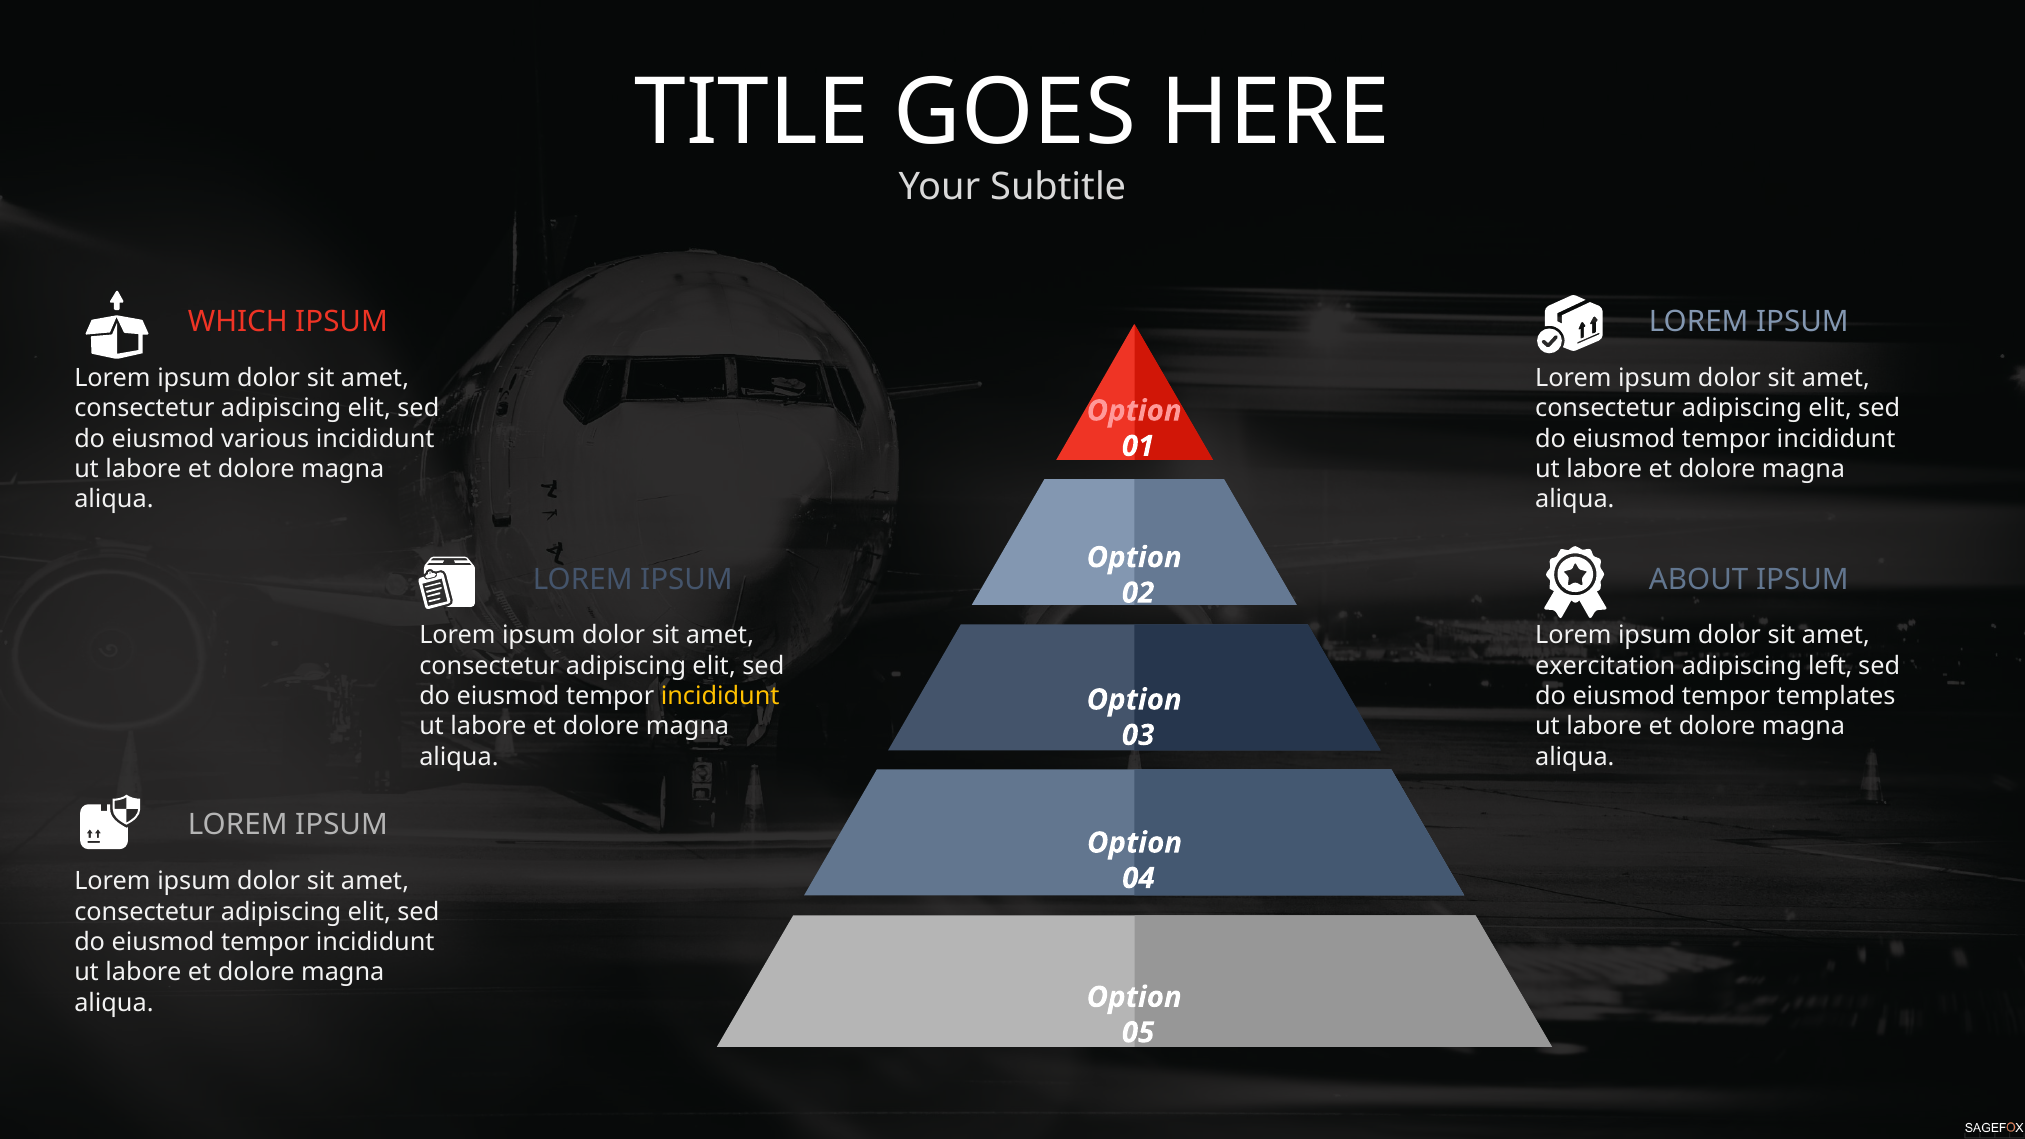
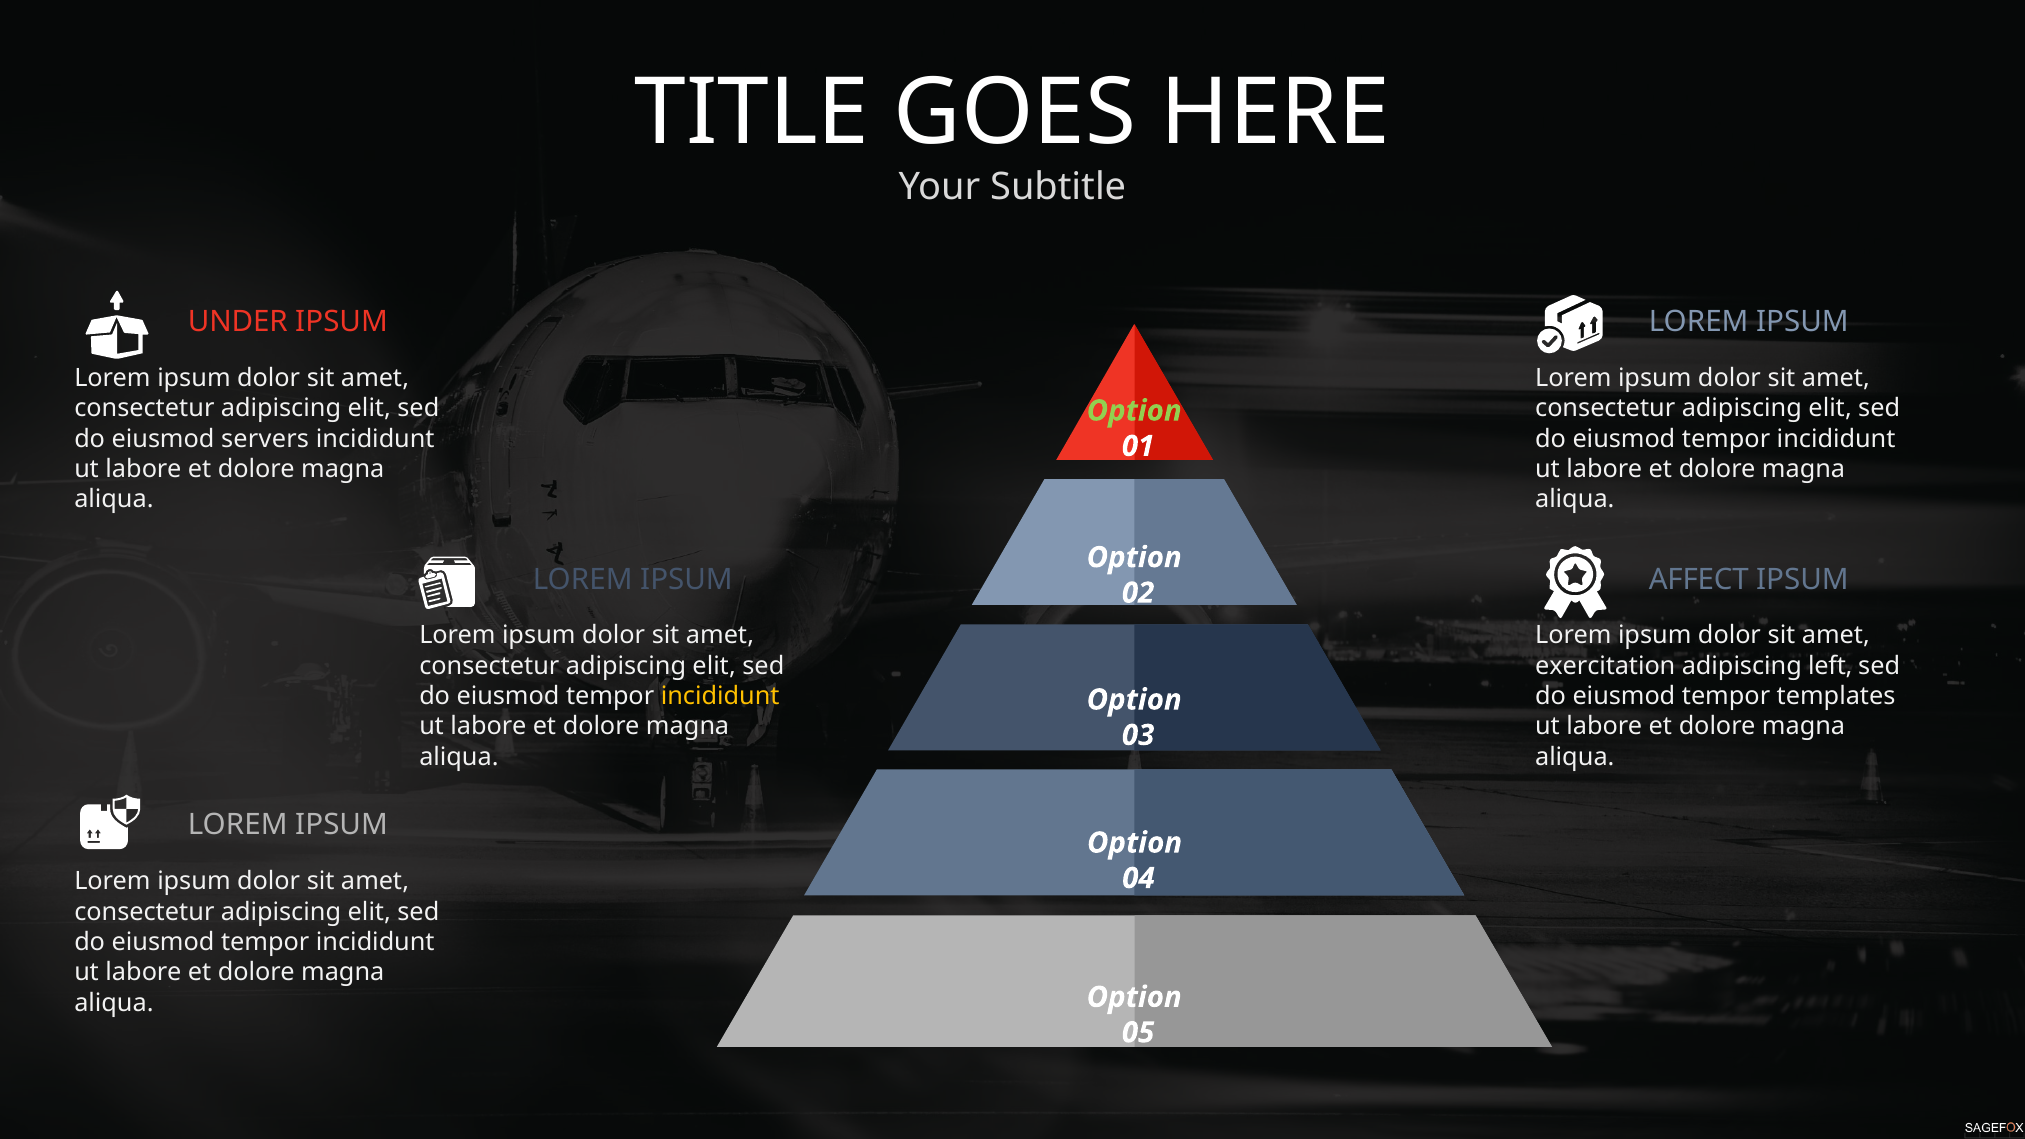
WHICH: WHICH -> UNDER (238, 322)
Option colour: pink -> light green (1134, 411)
various: various -> servers (265, 439)
ABOUT: ABOUT -> AFFECT (1699, 579)
